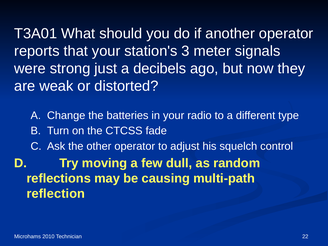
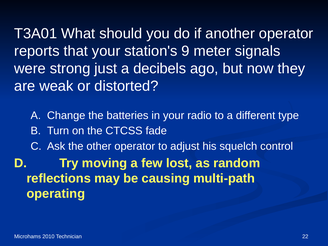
3: 3 -> 9 (186, 51)
dull: dull -> lost (179, 163)
reflection: reflection -> operating (56, 194)
